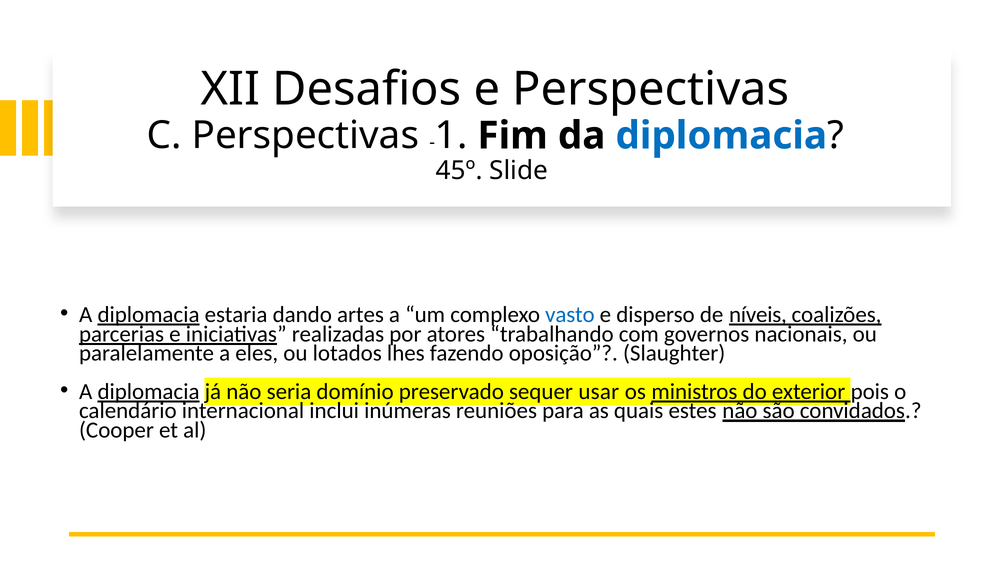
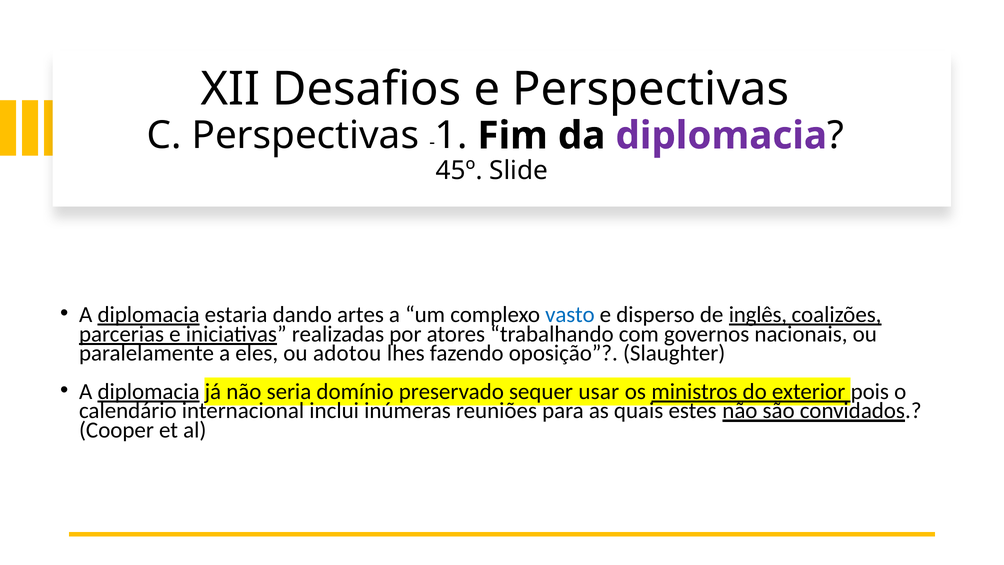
diplomacia colour: blue -> purple (721, 136)
níveis: níveis -> inglês (758, 315)
lotados: lotados -> adotou (347, 353)
